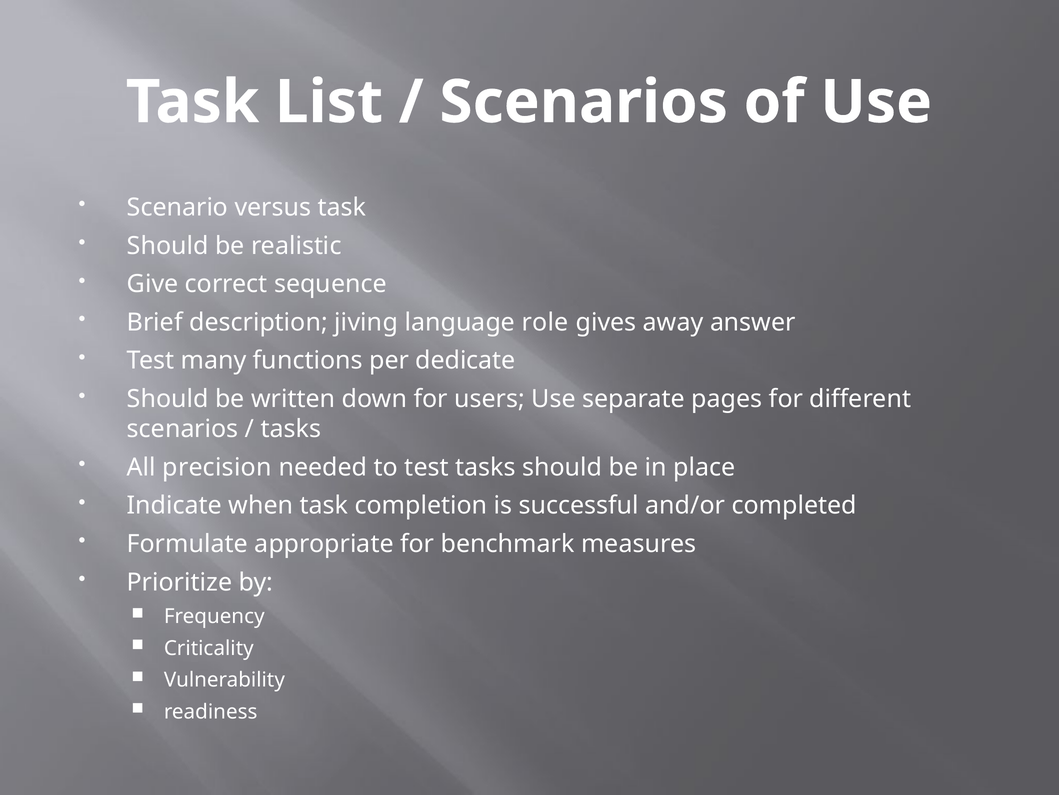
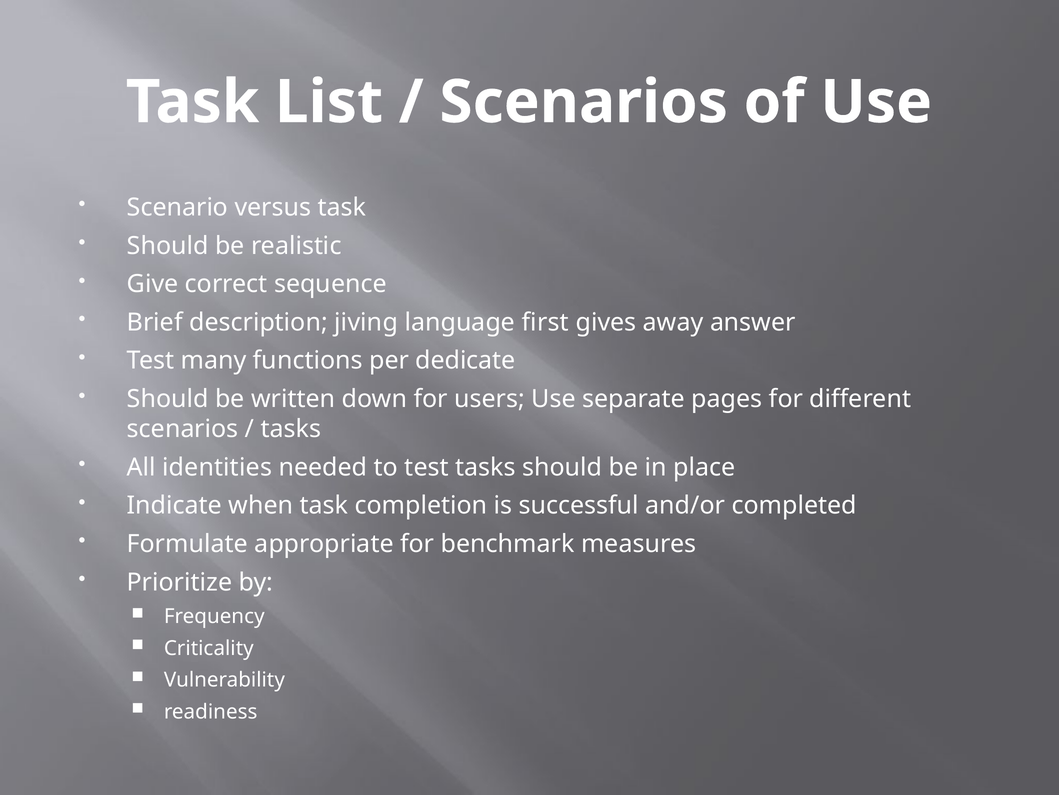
role: role -> first (545, 322)
precision: precision -> identities (217, 467)
